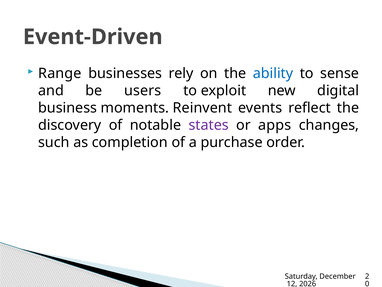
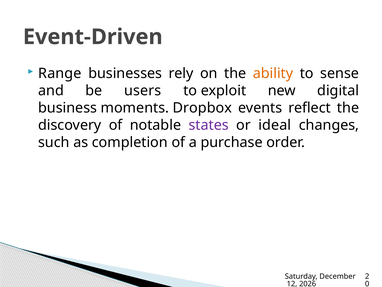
ability colour: blue -> orange (273, 73)
Reinvent: Reinvent -> Dropbox (202, 108)
apps: apps -> ideal (275, 125)
